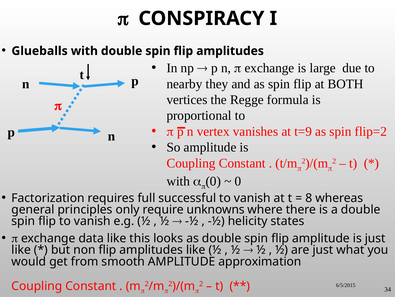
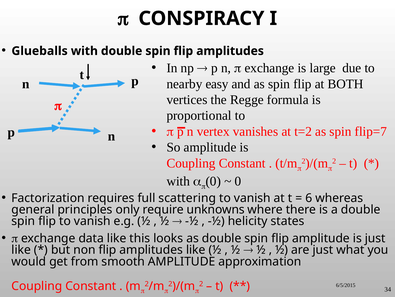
they: they -> easy (217, 84)
t=9: t=9 -> t=2 (303, 131)
flip=2: flip=2 -> flip=7 (371, 131)
successful: successful -> scattering (187, 198)
8: 8 -> 6 (309, 198)
